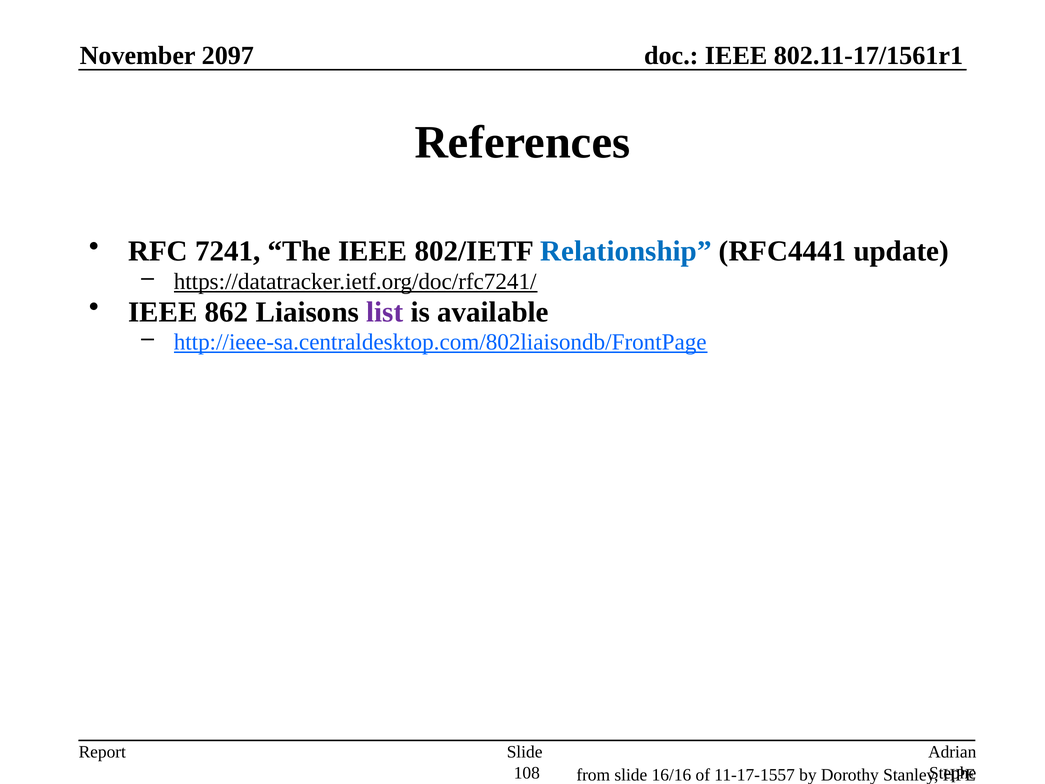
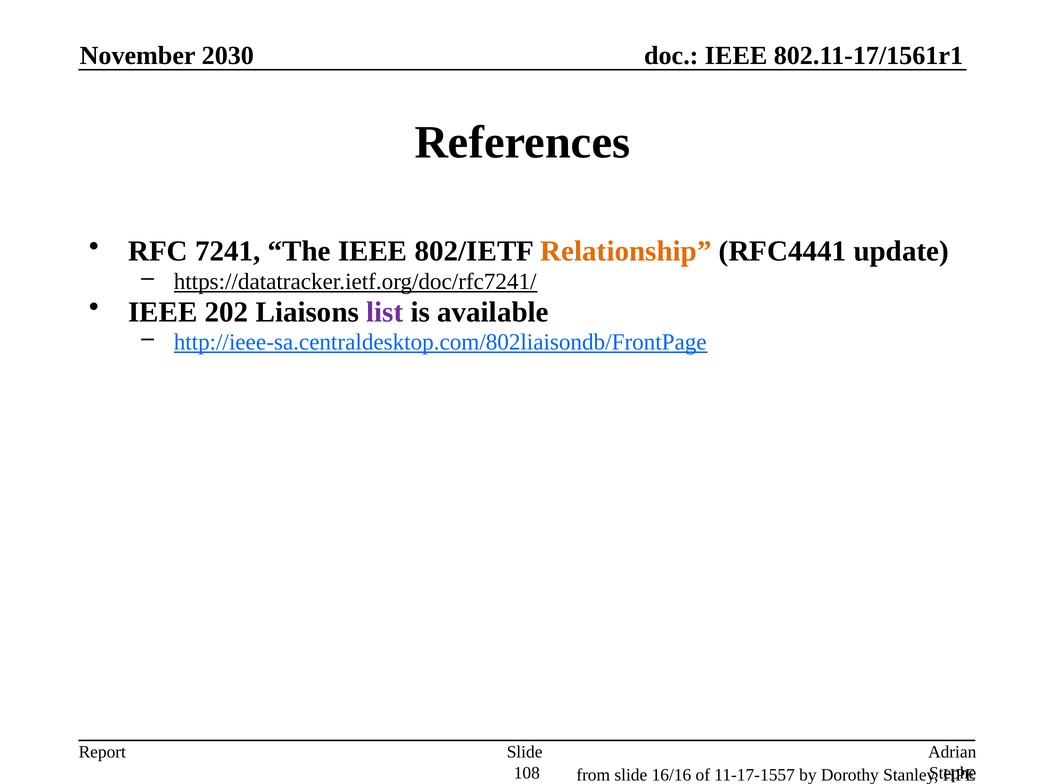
2097: 2097 -> 2030 (228, 56)
Relationship colour: blue -> orange (626, 251)
862: 862 -> 202 (227, 312)
